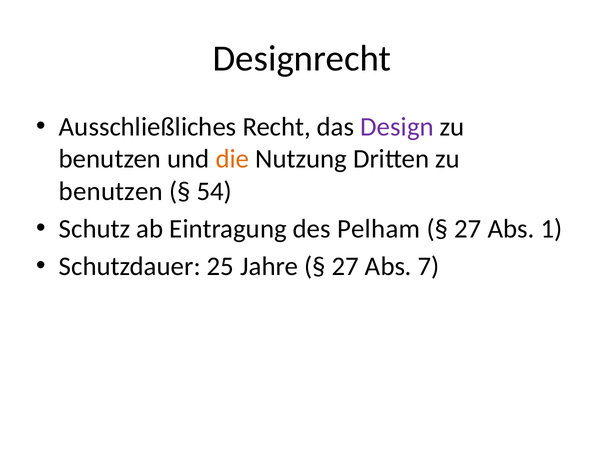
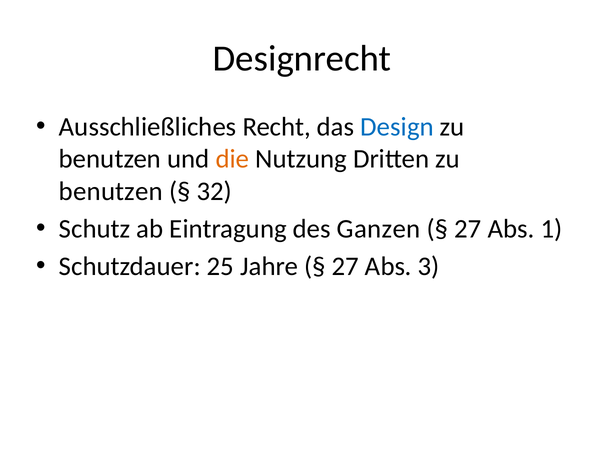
Design colour: purple -> blue (397, 127)
54: 54 -> 32 (214, 191)
Pelham: Pelham -> Ganzen (379, 229)
7: 7 -> 3 (429, 266)
